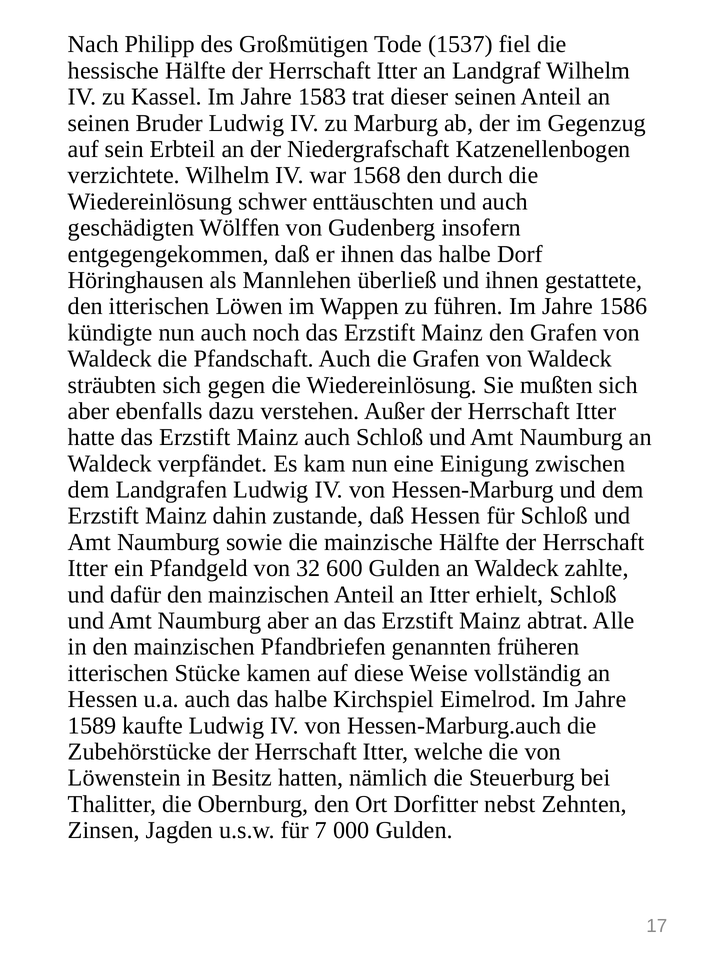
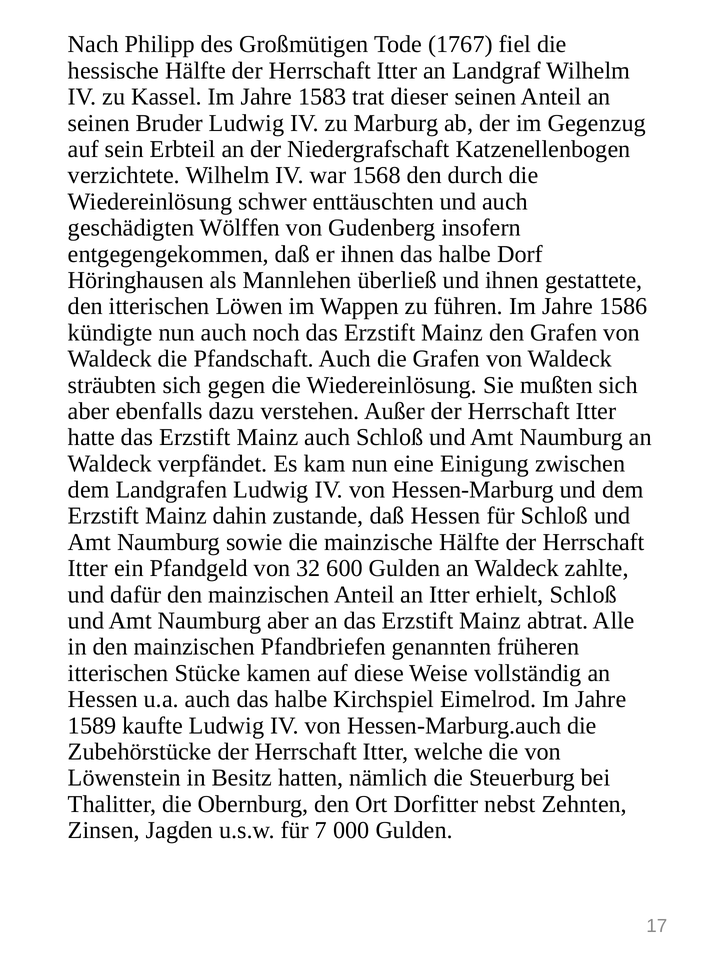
1537: 1537 -> 1767 (460, 44)
